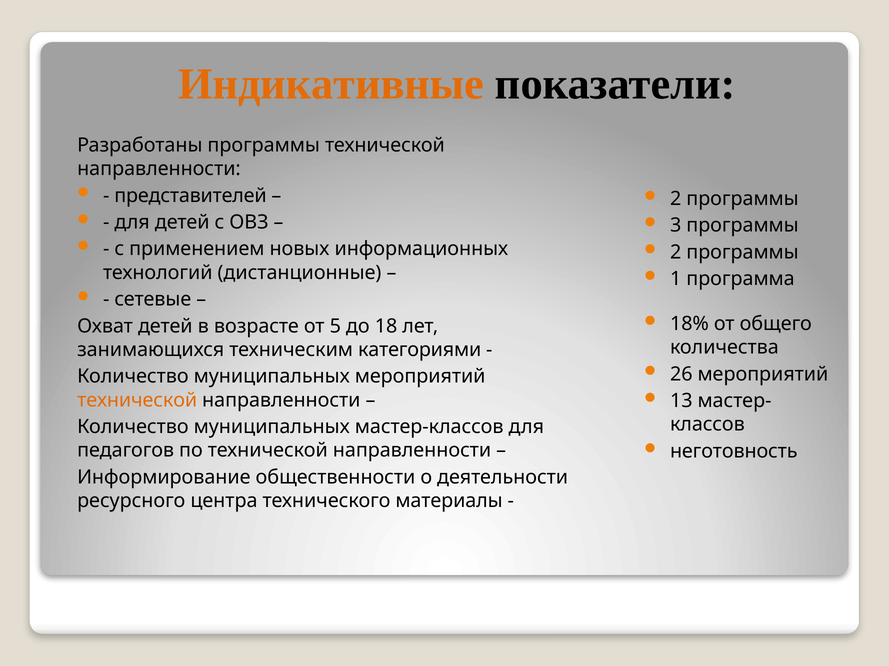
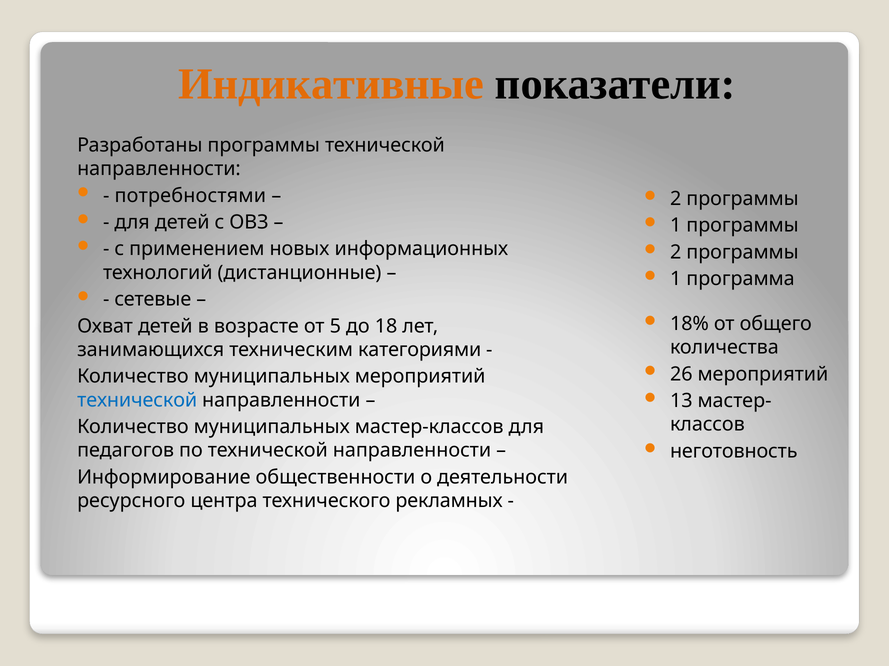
представителей: представителей -> потребностями (190, 196)
3: 3 -> 1 (676, 226)
технической colour: orange -> blue (137, 400)
материалы: материалы -> рекламных (449, 501)
